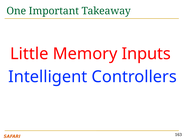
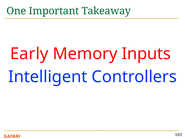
Little: Little -> Early (29, 54)
